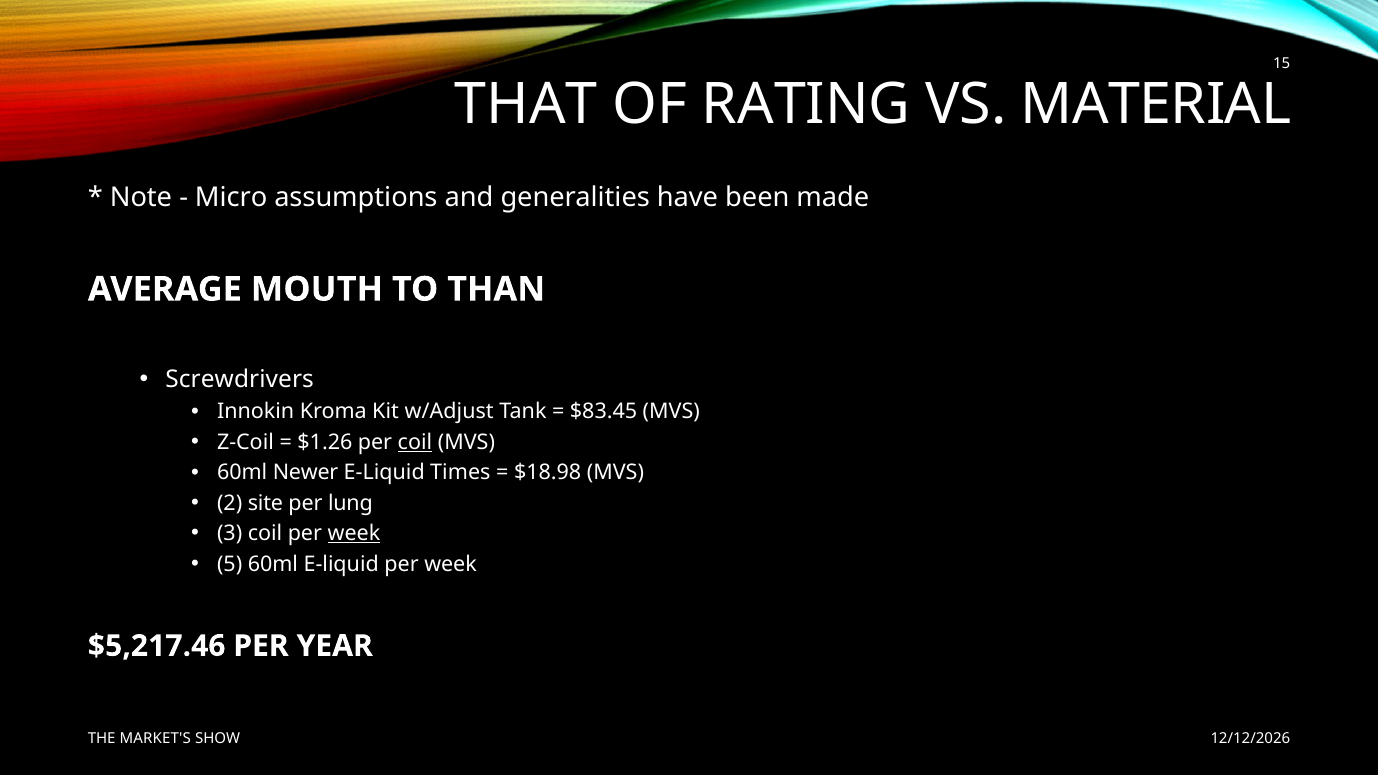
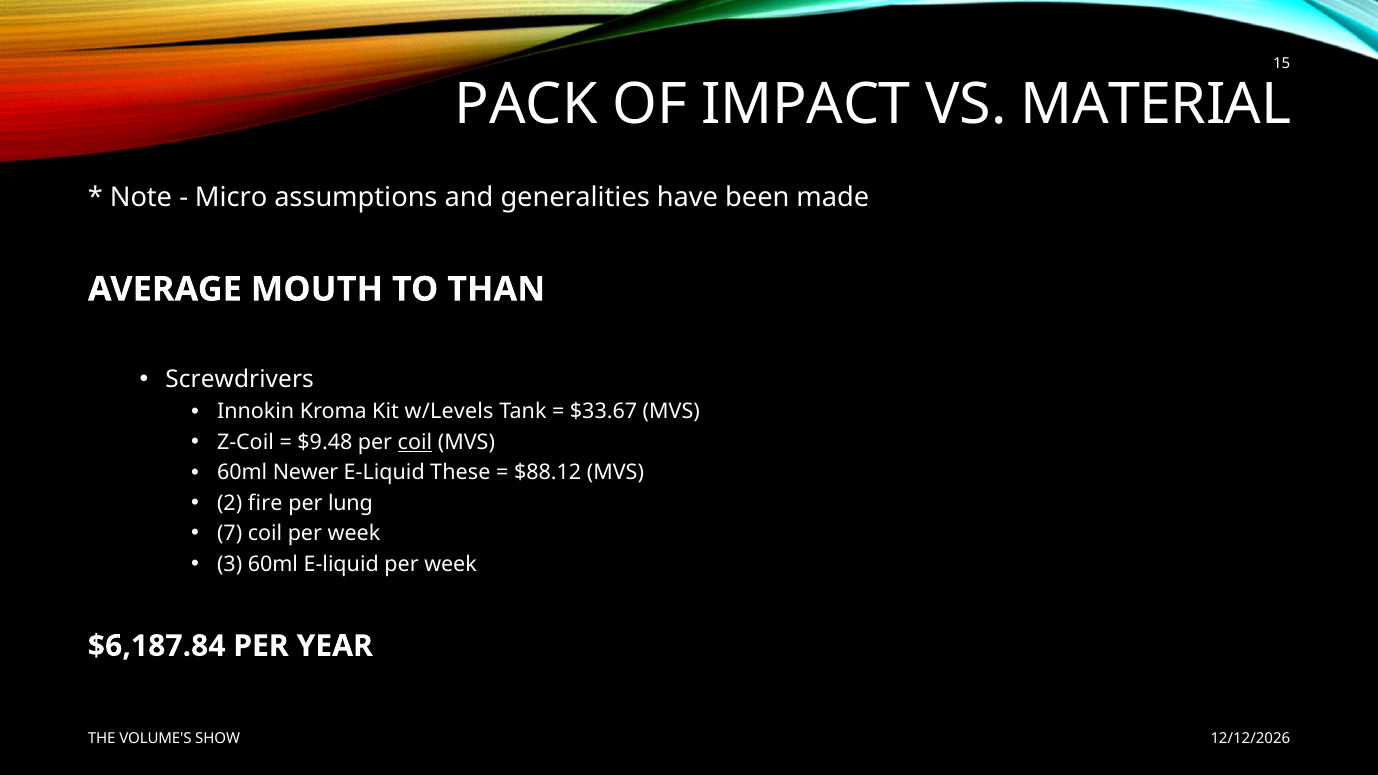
THAT: THAT -> PACK (526, 105)
RATING: RATING -> IMPACT (806, 105)
w/Adjust: w/Adjust -> w/Levels (449, 412)
$83.45: $83.45 -> $33.67 (604, 412)
$1.26: $1.26 -> $9.48 (325, 442)
Times: Times -> These (460, 473)
$18.98: $18.98 -> $88.12 (548, 473)
site: site -> fire (265, 503)
3: 3 -> 7 (230, 534)
week underline: present -> none (354, 534)
5: 5 -> 3 (230, 564)
$5,217.46: $5,217.46 -> $6,187.84 (157, 646)
MARKET'S: MARKET'S -> VOLUME'S (155, 739)
